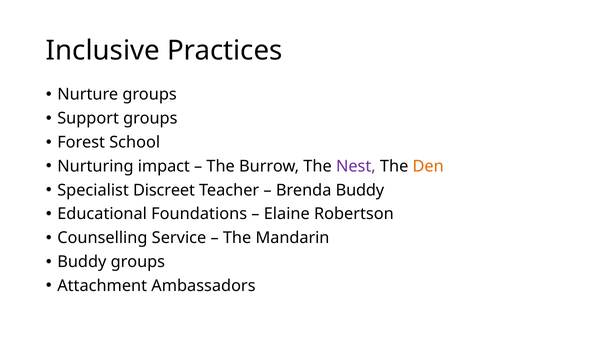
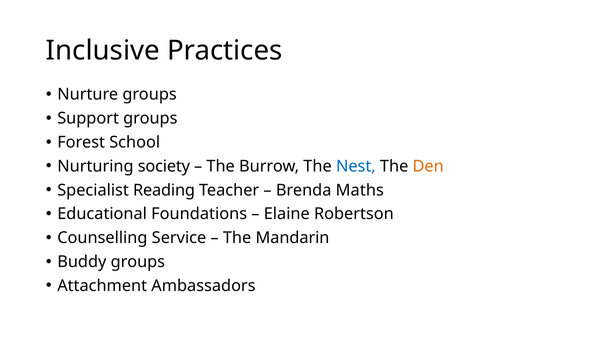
impact: impact -> society (164, 166)
Nest colour: purple -> blue (356, 166)
Discreet: Discreet -> Reading (164, 190)
Brenda Buddy: Buddy -> Maths (360, 190)
